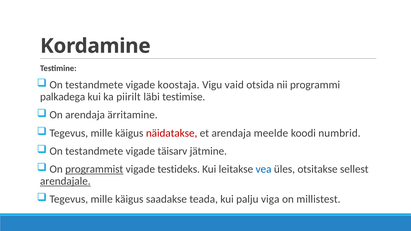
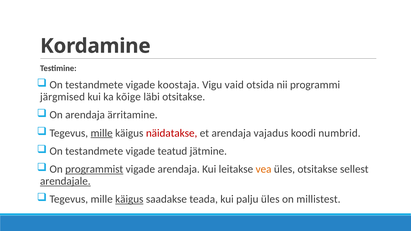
palkadega: palkadega -> järgmised (63, 97)
piirilt: piirilt -> kõige (128, 97)
läbi testimise: testimise -> otsitakse (184, 97)
mille underline: none -> present (102, 133)
meelde: meelde -> vajadus (271, 133)
täisarv: täisarv -> teatud (172, 151)
vigade testideks: testideks -> arendaja (179, 169)
vea colour: blue -> orange (264, 169)
käigus underline: none -> present (129, 199)
palju viga: viga -> üles (270, 199)
